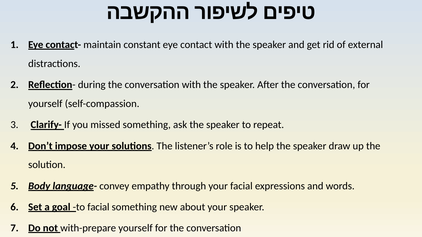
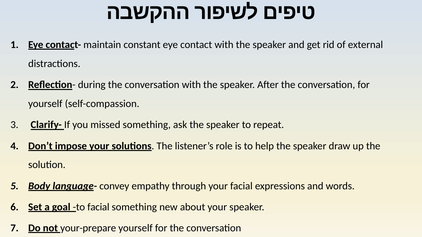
with-prepare: with-prepare -> your-prepare (88, 228)
